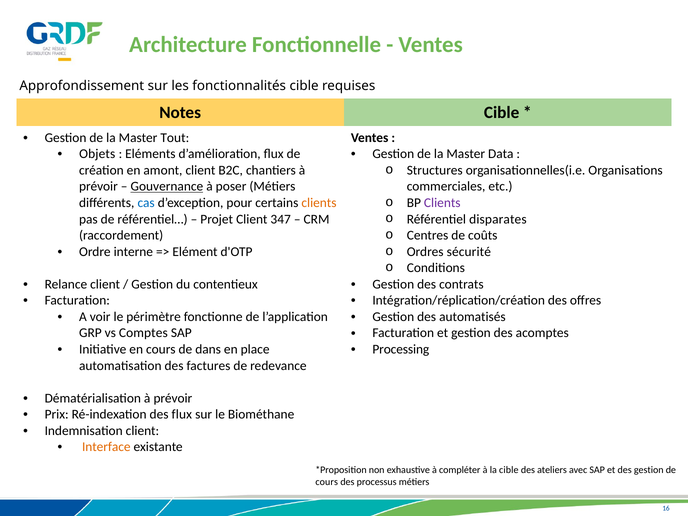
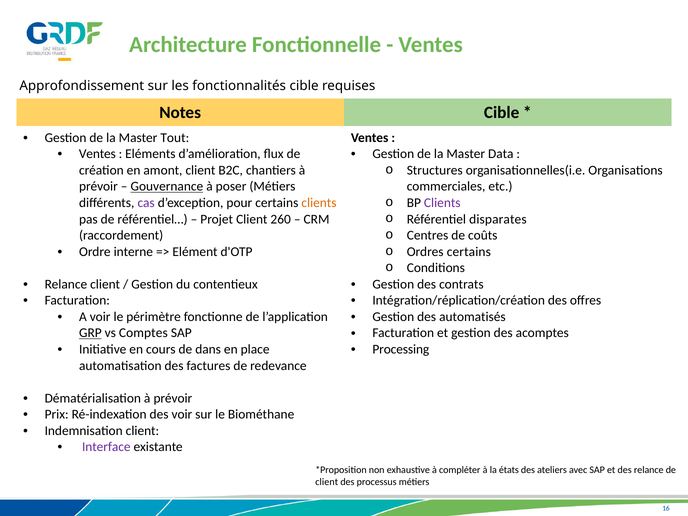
Objets: Objets -> Ventes (97, 154)
cas colour: blue -> purple (146, 203)
347: 347 -> 260 (281, 219)
Ordres sécurité: sécurité -> certains (469, 252)
GRP underline: none -> present (90, 333)
des flux: flux -> voir (182, 414)
Interface colour: orange -> purple (106, 447)
la cible: cible -> états (509, 470)
des gestion: gestion -> relance (649, 470)
cours: cours -> client (327, 482)
